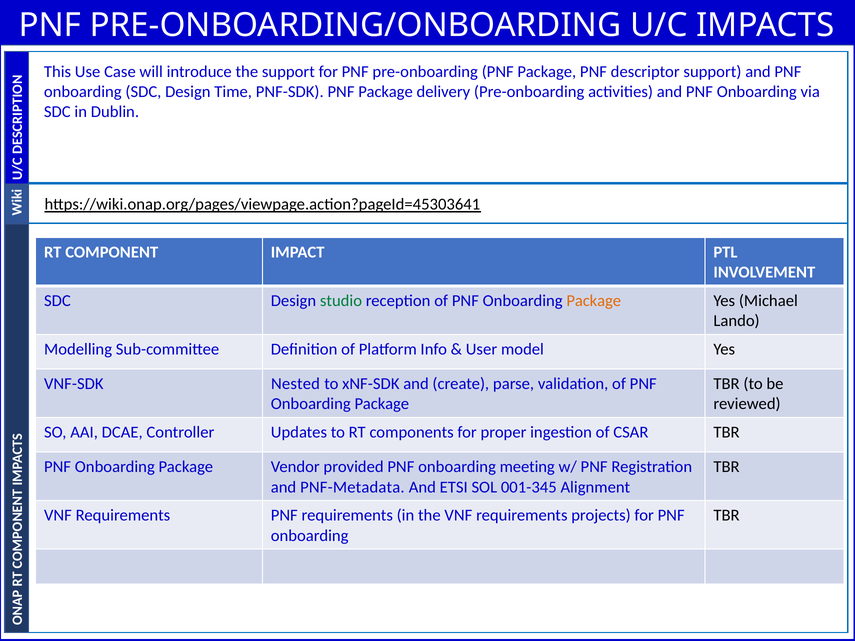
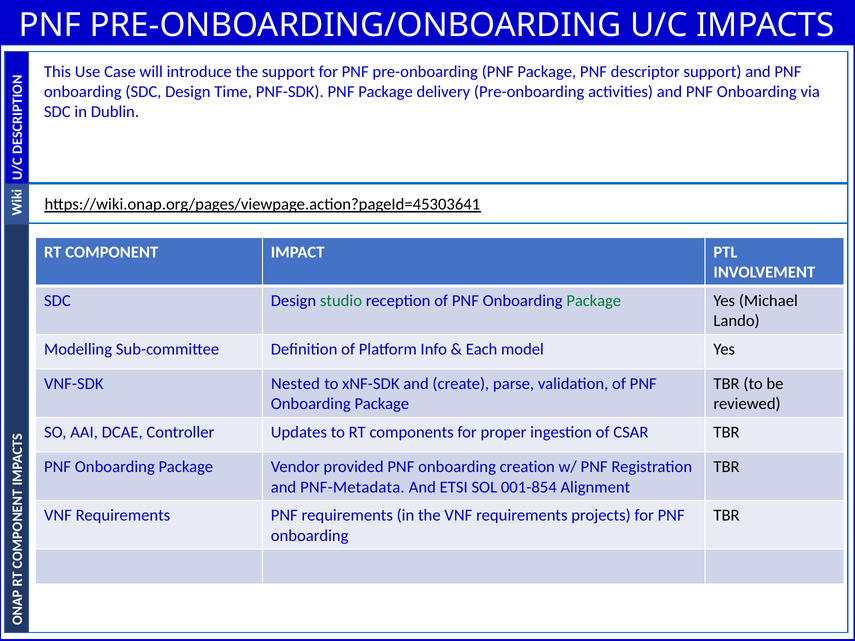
Package colour: orange -> green (594, 301)
User: User -> Each (482, 349)
meeting: meeting -> creation (527, 467)
001-345: 001-345 -> 001-854 (529, 487)
